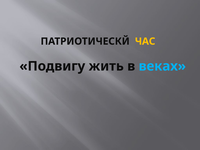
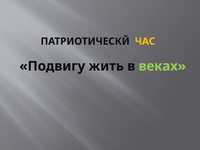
веках colour: light blue -> light green (162, 66)
